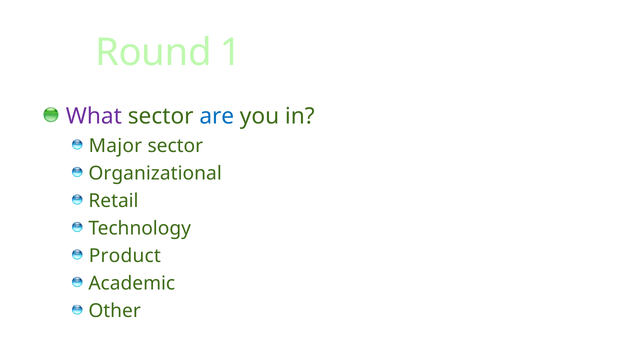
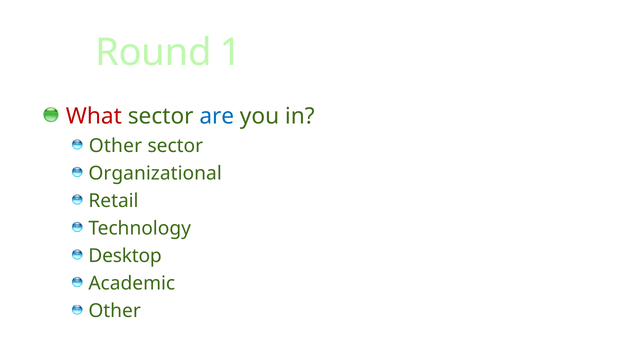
What colour: purple -> red (94, 116)
Major: Major -> Other (115, 146)
Product: Product -> Desktop (125, 256)
